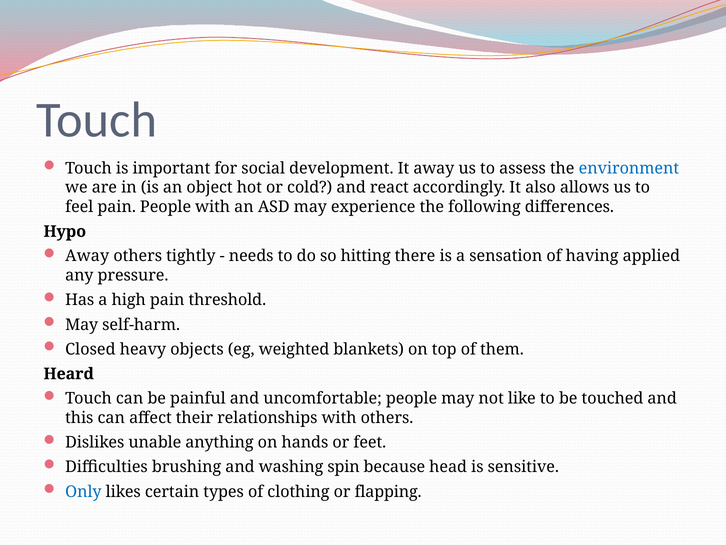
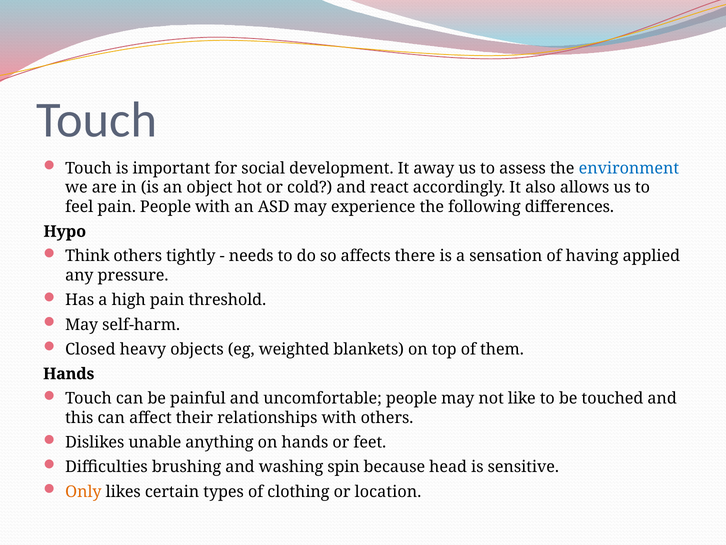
Away: Away -> Think (87, 256)
hitting: hitting -> affects (366, 256)
Heard: Heard -> Hands (69, 374)
Only colour: blue -> orange (83, 491)
flapping: flapping -> location (388, 491)
